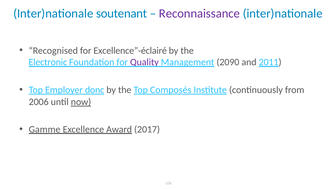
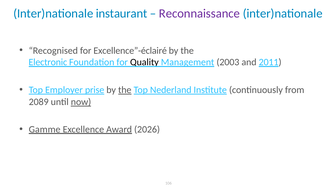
soutenant: soutenant -> instaurant (122, 13)
Quality colour: purple -> black (144, 62)
2090: 2090 -> 2003 (228, 62)
donc: donc -> prise (95, 90)
the underline: none -> present (125, 90)
Composés: Composés -> Nederland (171, 90)
2006: 2006 -> 2089 (39, 102)
2017: 2017 -> 2026 (147, 129)
